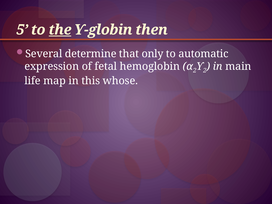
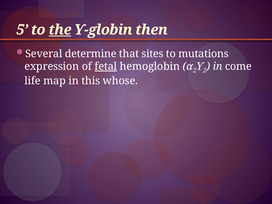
only: only -> sites (153, 54)
automatic: automatic -> mutations (203, 54)
fetal underline: none -> present (106, 66)
main: main -> come (238, 66)
